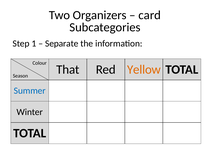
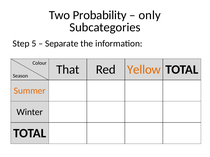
Organizers: Organizers -> Probability (100, 15)
card: card -> only (150, 15)
1: 1 -> 5 (34, 44)
Summer colour: blue -> orange (30, 91)
